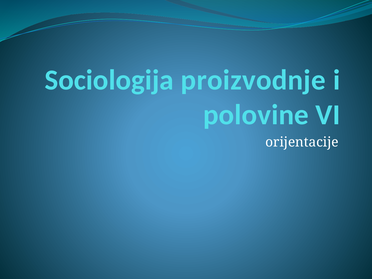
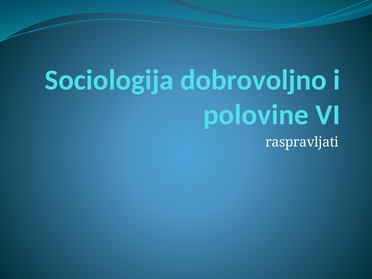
proizvodnje: proizvodnje -> dobrovoljno (253, 80)
orijentacije: orijentacije -> raspravljati (302, 142)
